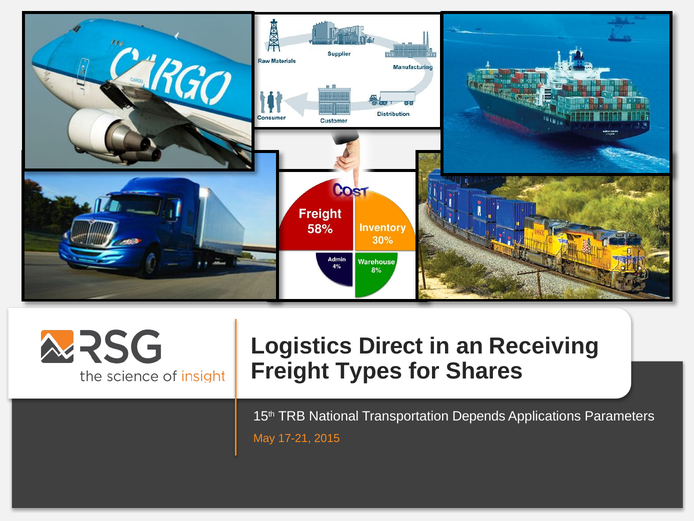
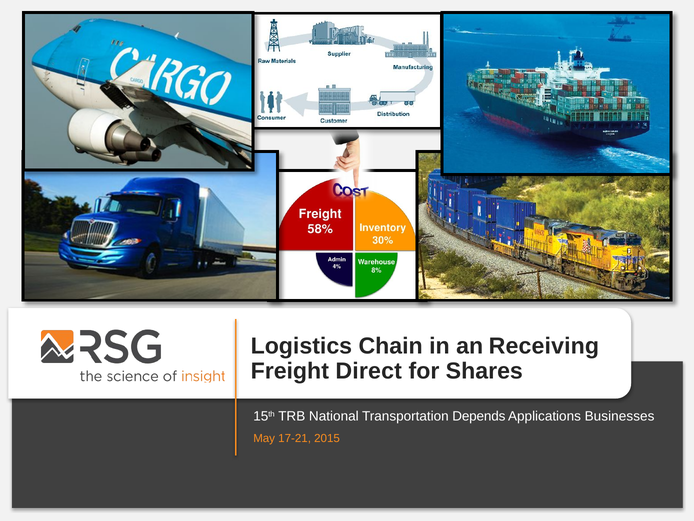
Direct: Direct -> Chain (391, 346)
Types: Types -> Direct (369, 371)
Parameters: Parameters -> Businesses (620, 416)
